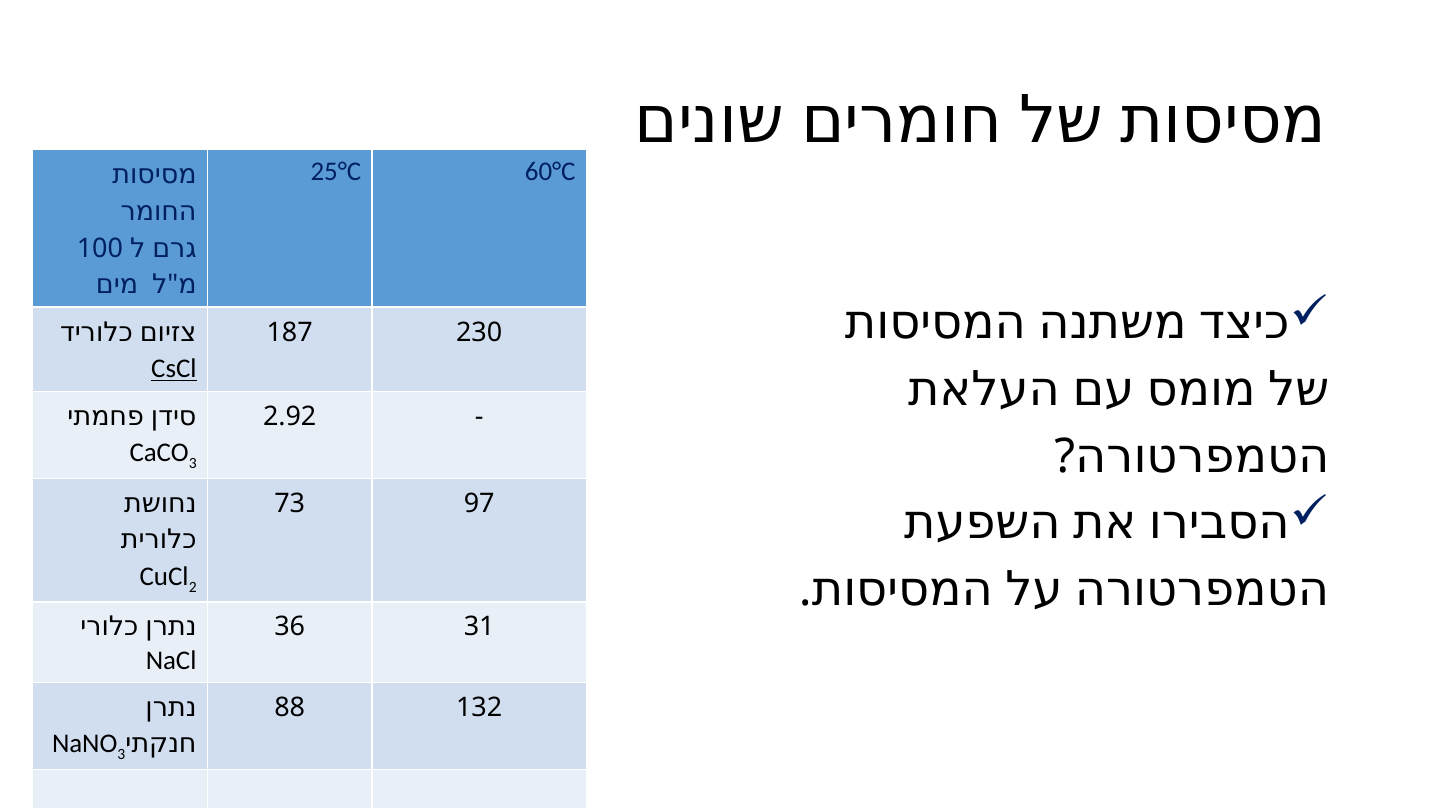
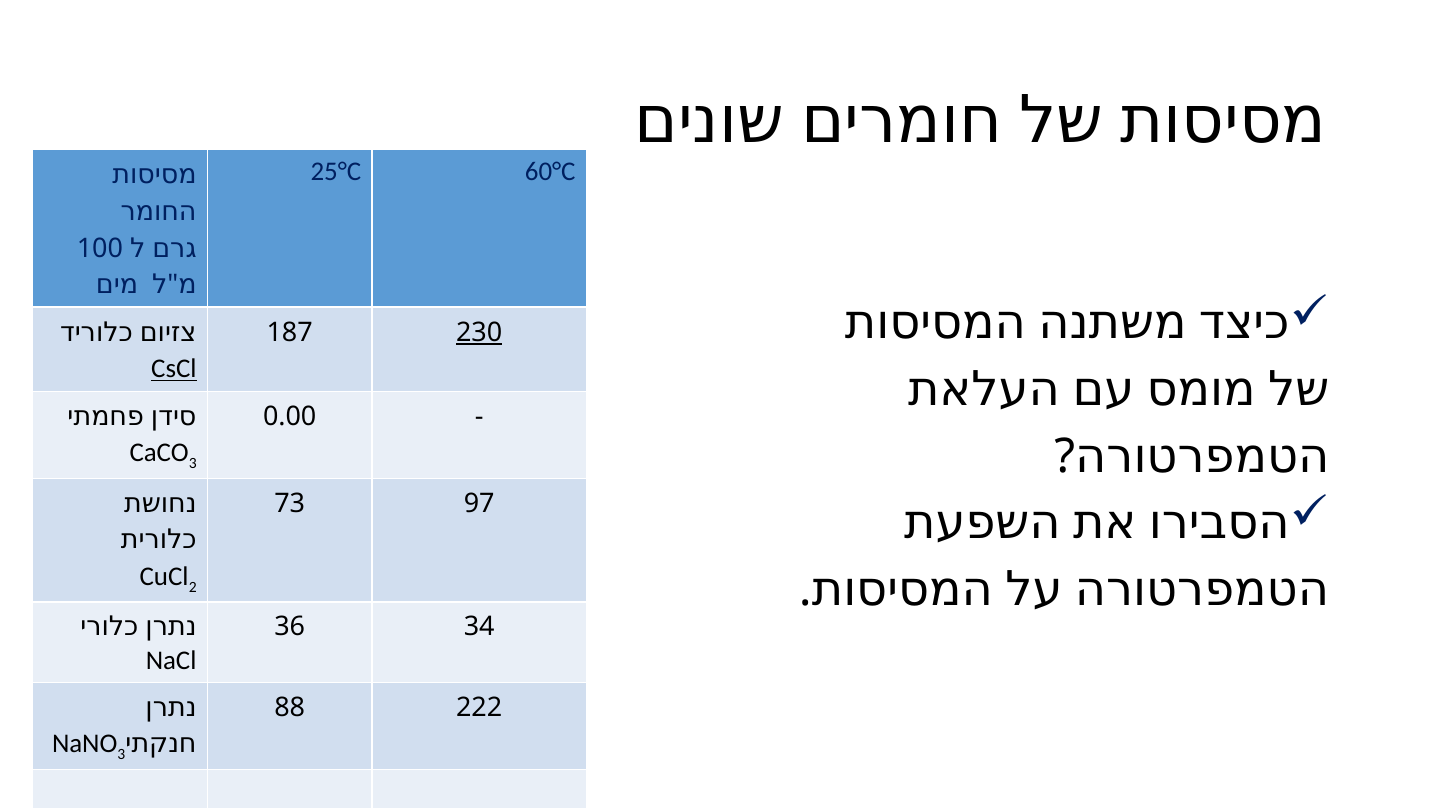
230 underline: none -> present (479, 332)
2.92: 2.92 -> 0.00 (290, 417)
31: 31 -> 34 (479, 627)
132: 132 -> 222 (479, 708)
